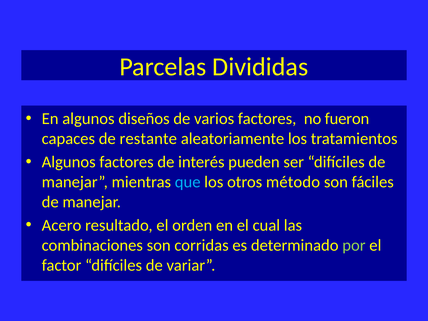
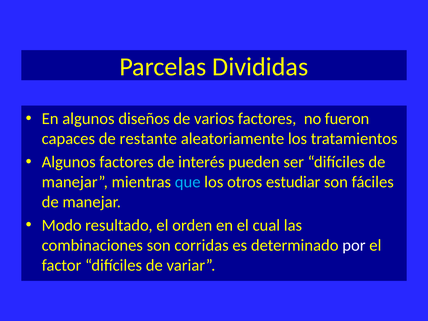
método: método -> estudiar (293, 182)
Acero: Acero -> Modo (62, 225)
por colour: light green -> white (354, 245)
